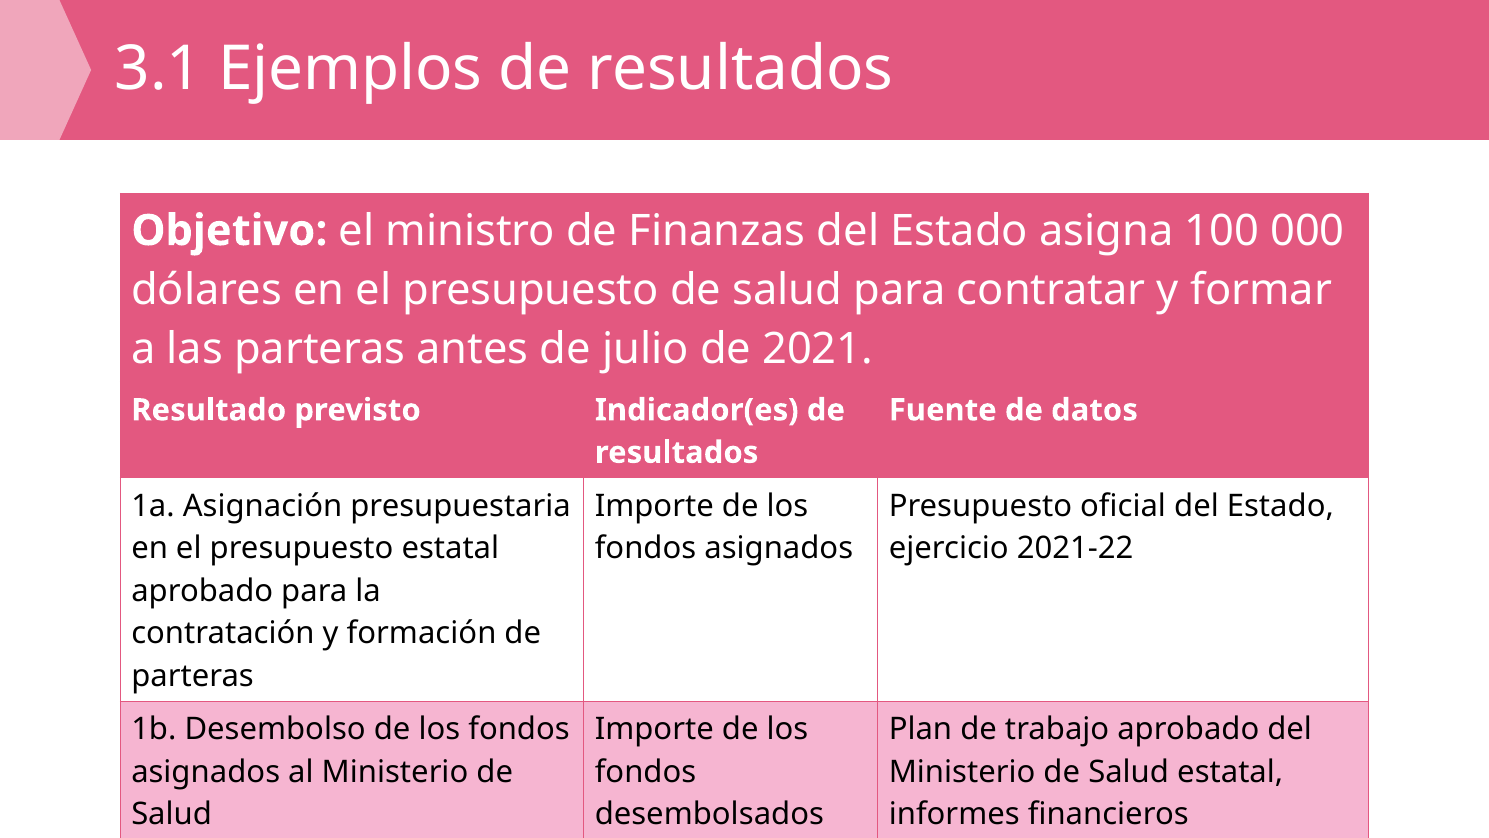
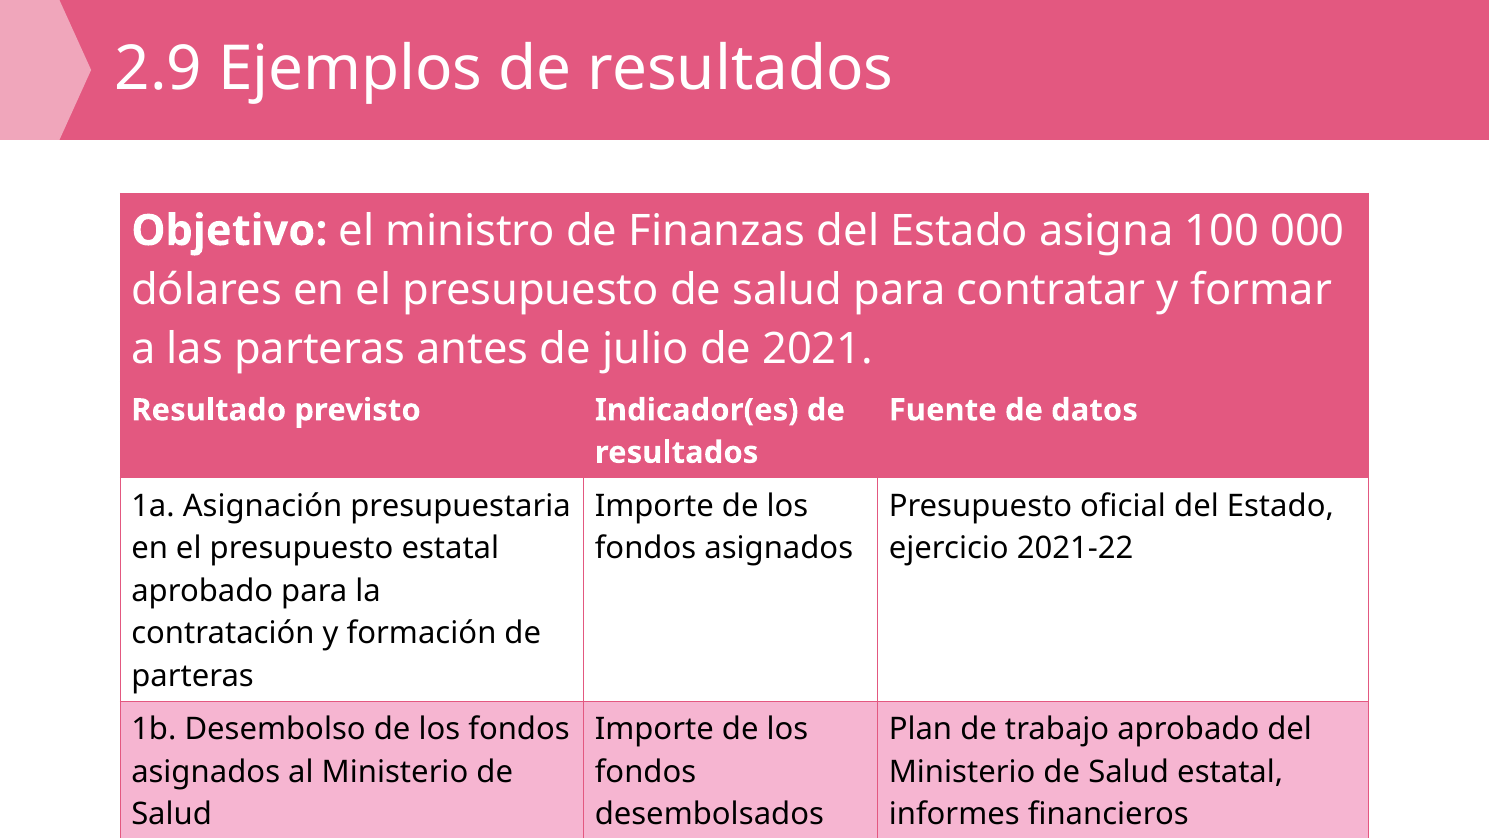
3.1: 3.1 -> 2.9 (158, 69)
